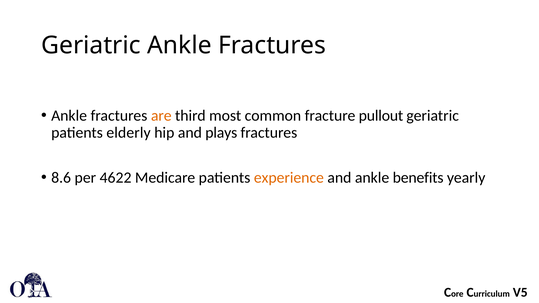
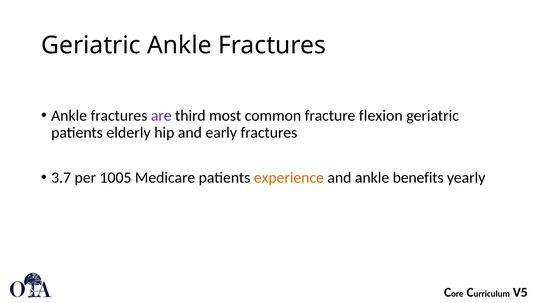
are colour: orange -> purple (161, 116)
pullout: pullout -> flexion (381, 116)
plays: plays -> early (221, 133)
8.6: 8.6 -> 3.7 (61, 178)
4622: 4622 -> 1005 (116, 178)
